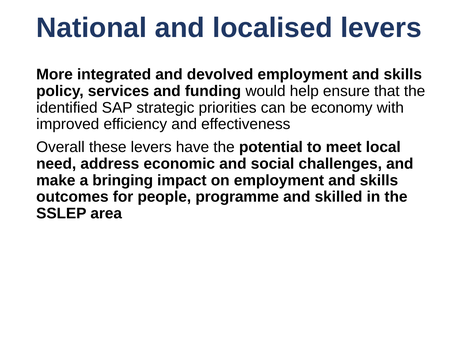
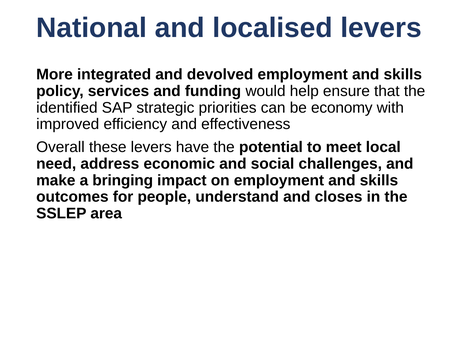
programme: programme -> understand (237, 197)
skilled: skilled -> closes (339, 197)
